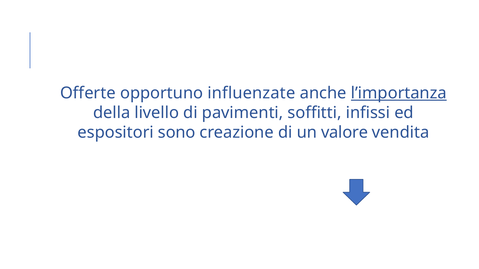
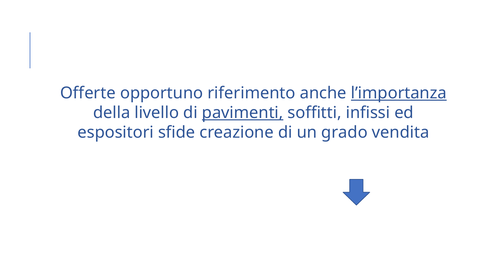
influenzate: influenzate -> riferimento (252, 93)
pavimenti underline: none -> present (243, 113)
sono: sono -> sfide (177, 133)
valore: valore -> grado (344, 133)
